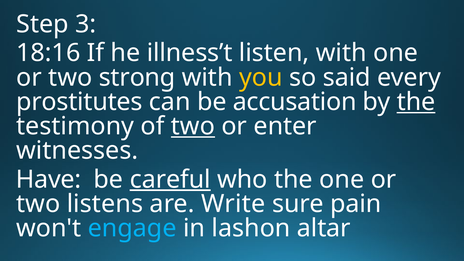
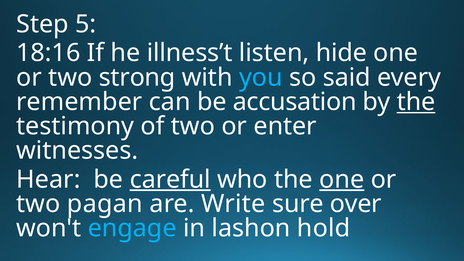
3: 3 -> 5 (86, 24)
listen with: with -> hide (341, 53)
you colour: yellow -> light blue (261, 77)
prostitutes: prostitutes -> remember (79, 102)
two underline: present -> none (193, 126)
Have: Have -> Hear (48, 179)
one underline: none -> present (342, 179)
listens: listens -> pagan (105, 204)
pain: pain -> over (356, 204)
altar: altar -> hold (324, 228)
